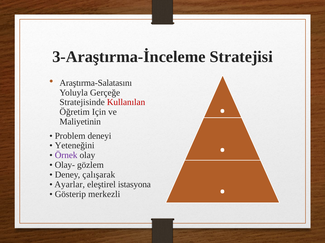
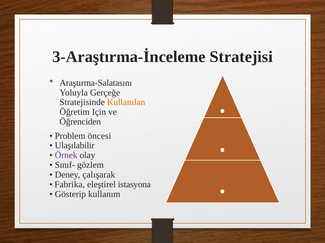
Kullanılan colour: red -> orange (126, 103)
Maliyetinin: Maliyetinin -> Öğrenciden (80, 122)
deneyi: deneyi -> öncesi (99, 136)
Yeteneğini: Yeteneğini -> Ulaşılabilir (75, 146)
Olay-: Olay- -> Sınıf- (65, 165)
Ayarlar: Ayarlar -> Fabrika (70, 185)
merkezli: merkezli -> kullanım (104, 195)
